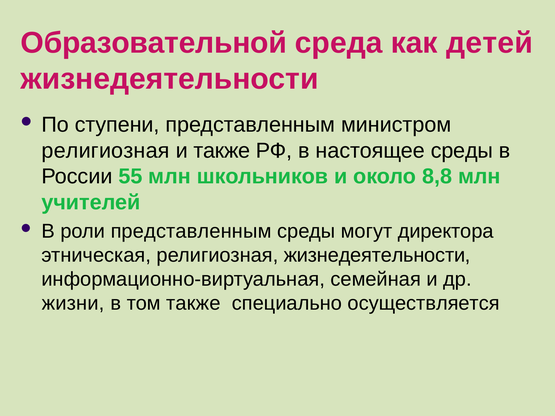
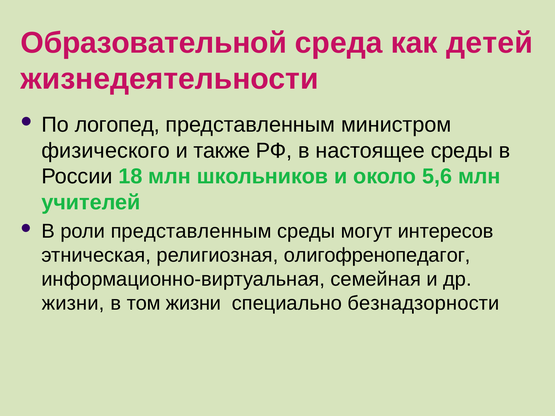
ступени: ступени -> логопед (117, 125)
религиозная: религиозная -> физического (106, 151)
55: 55 -> 18 (130, 177)
8,8: 8,8 -> 5,6 (437, 177)
директора: директора -> интересов (446, 231)
религиозная жизнедеятельности: жизнедеятельности -> олигофренопедагог (377, 255)
том также: также -> жизни (194, 304)
осуществляется: осуществляется -> безнадзорности (424, 304)
